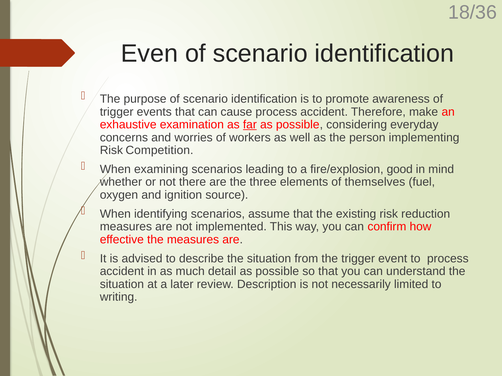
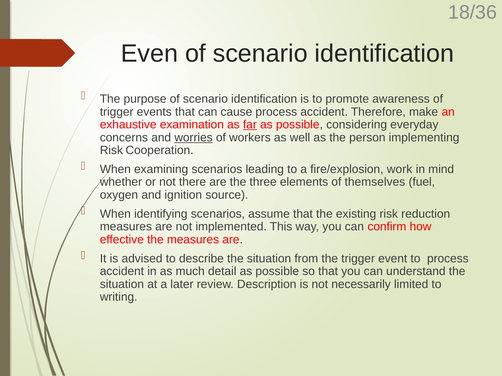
worries underline: none -> present (194, 138)
Competition: Competition -> Cooperation (160, 150)
good: good -> work (400, 169)
